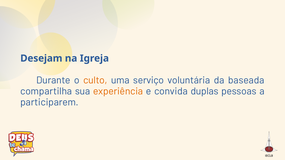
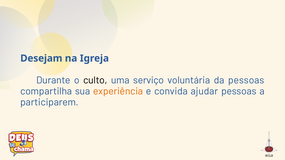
culto colour: orange -> black (95, 80)
da baseada: baseada -> pessoas (246, 80)
duplas: duplas -> ajudar (204, 91)
